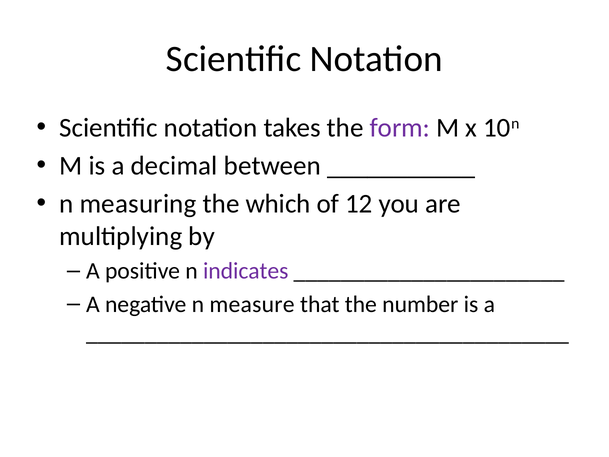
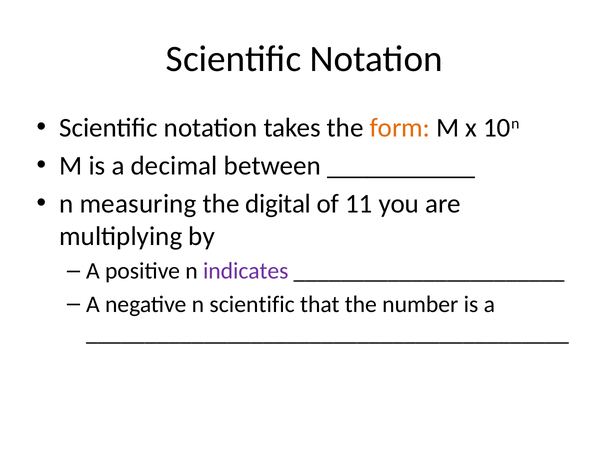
form colour: purple -> orange (400, 128)
which: which -> digital (278, 204)
12: 12 -> 11 (359, 204)
n measure: measure -> scientific (252, 304)
